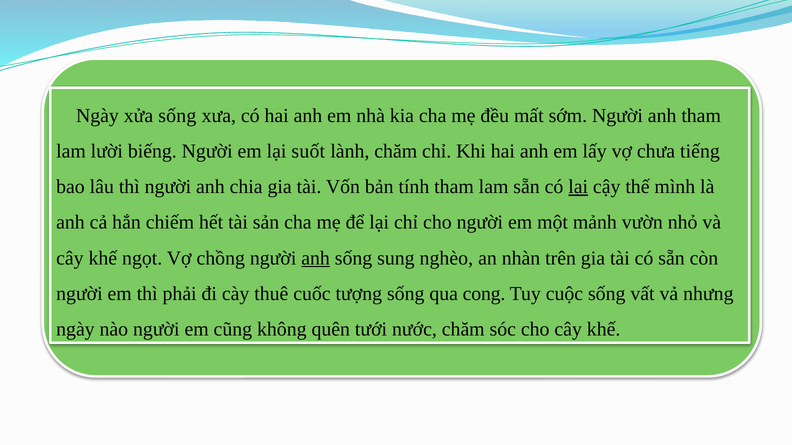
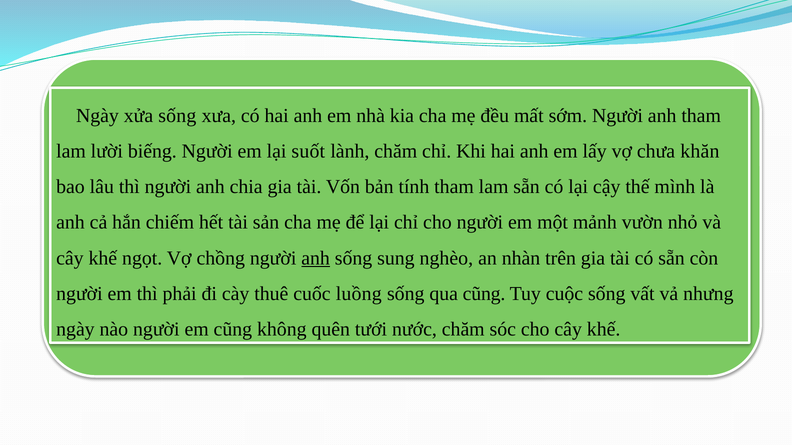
tiếng: tiếng -> khăn (700, 151)
lại underline: present -> none (578, 187)
tượng: tượng -> luồng (359, 294)
qua cong: cong -> cũng (484, 294)
